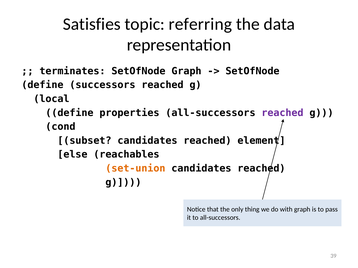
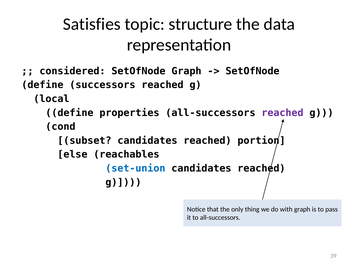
referring: referring -> structure (201, 24)
terminates: terminates -> considered (72, 71)
element: element -> portion (261, 141)
set-union colour: orange -> blue (135, 169)
